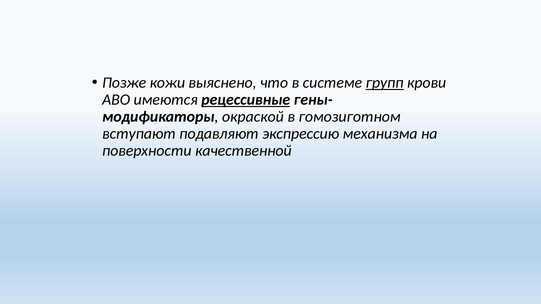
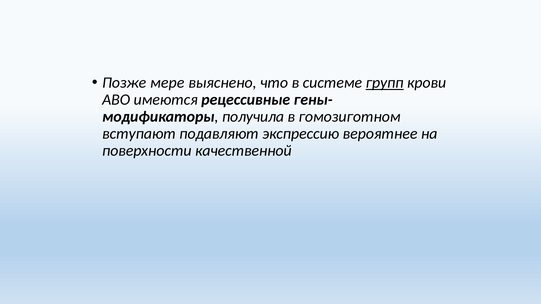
кожи: кожи -> мере (167, 83)
рецессивные underline: present -> none (246, 100)
окраской: окраской -> получила (253, 117)
механизма: механизма -> вероятнее (380, 134)
